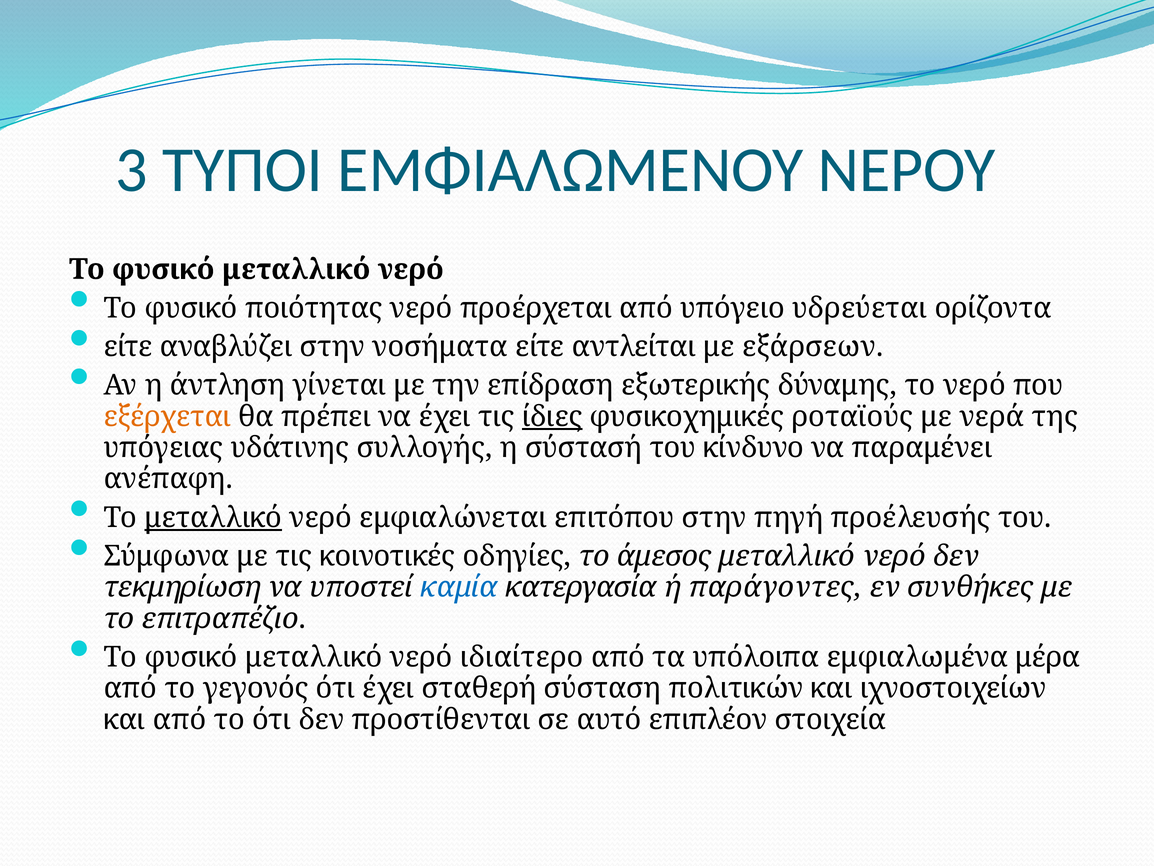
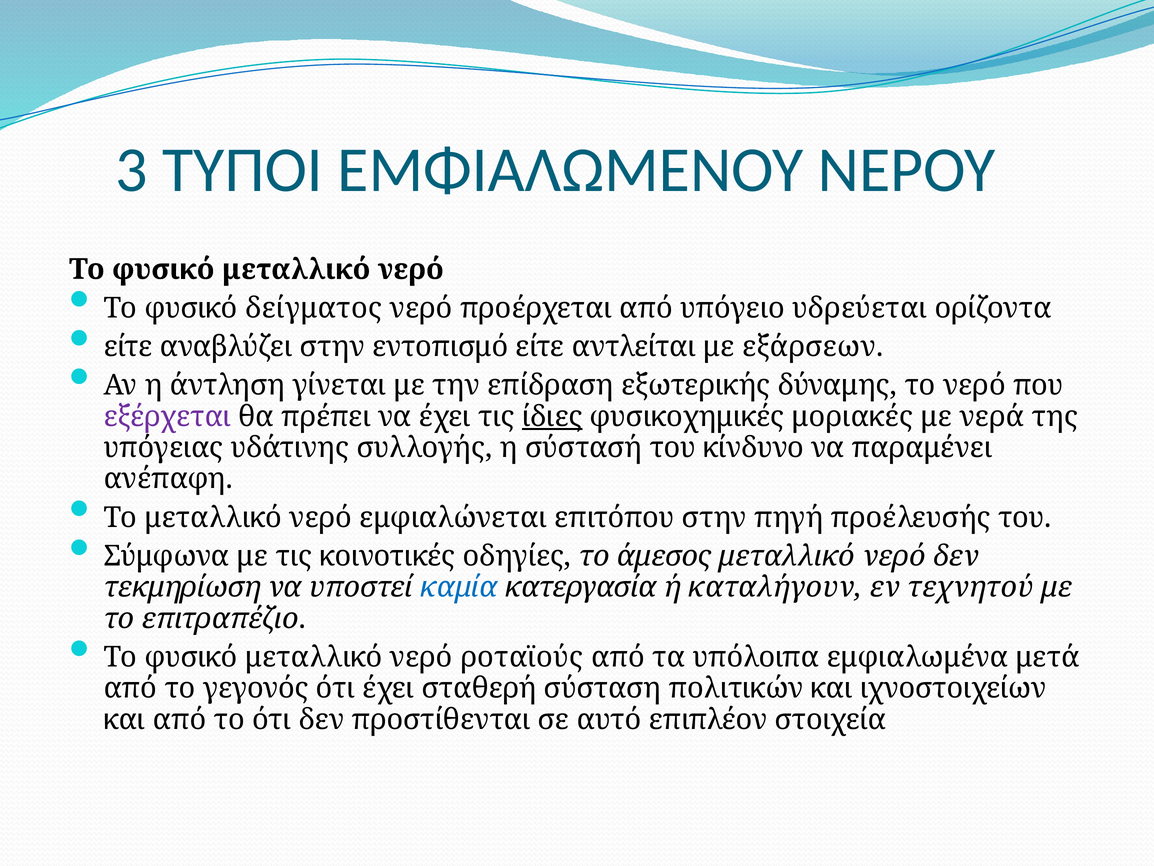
ποιότητας: ποιότητας -> δείγματος (314, 308)
νοσήματα: νοσήματα -> εντοπισμό (440, 346)
εξέρχεται colour: orange -> purple (167, 416)
ροταϊούς: ροταϊούς -> μοριακές (852, 416)
μεταλλικό underline: present -> none (213, 517)
παράγοντες: παράγοντες -> καταλήγουν (775, 587)
συνθήκες: συνθήκες -> τεχνητού (970, 587)
ιδιαίτερο: ιδιαίτερο -> ροταϊούς (522, 657)
μέρα: μέρα -> μετά (1048, 657)
